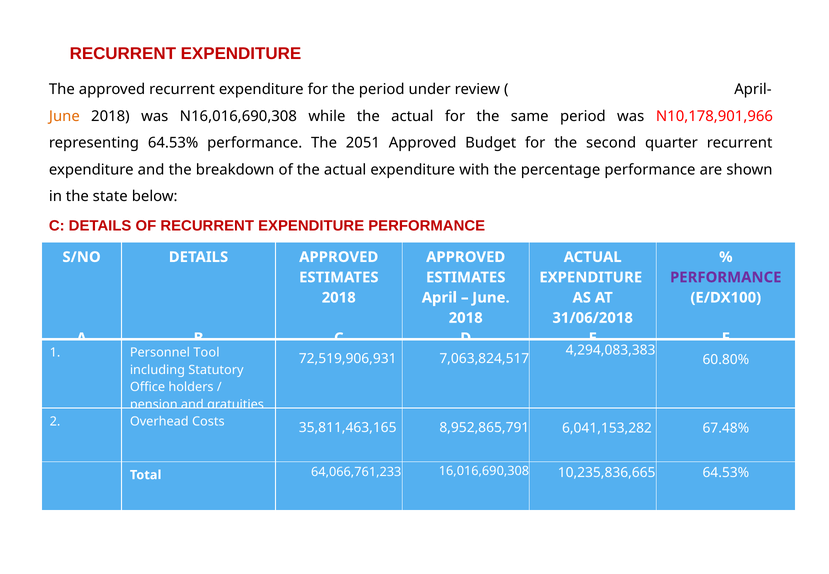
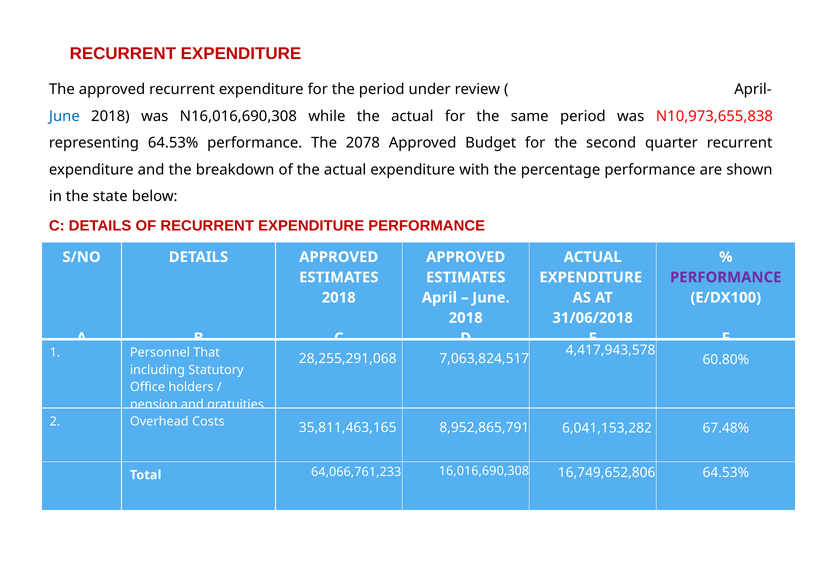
June colour: orange -> blue (64, 116)
N10,178,901,966: N10,178,901,966 -> N10,973,655,838 (714, 116)
2051: 2051 -> 2078 (363, 143)
4,294,083,383: 4,294,083,383 -> 4,417,943,578 (611, 350)
Tool: Tool -> That (207, 352)
72,519,906,931: 72,519,906,931 -> 28,255,291,068 (348, 359)
10,235,836,665: 10,235,836,665 -> 16,749,652,806 (607, 473)
